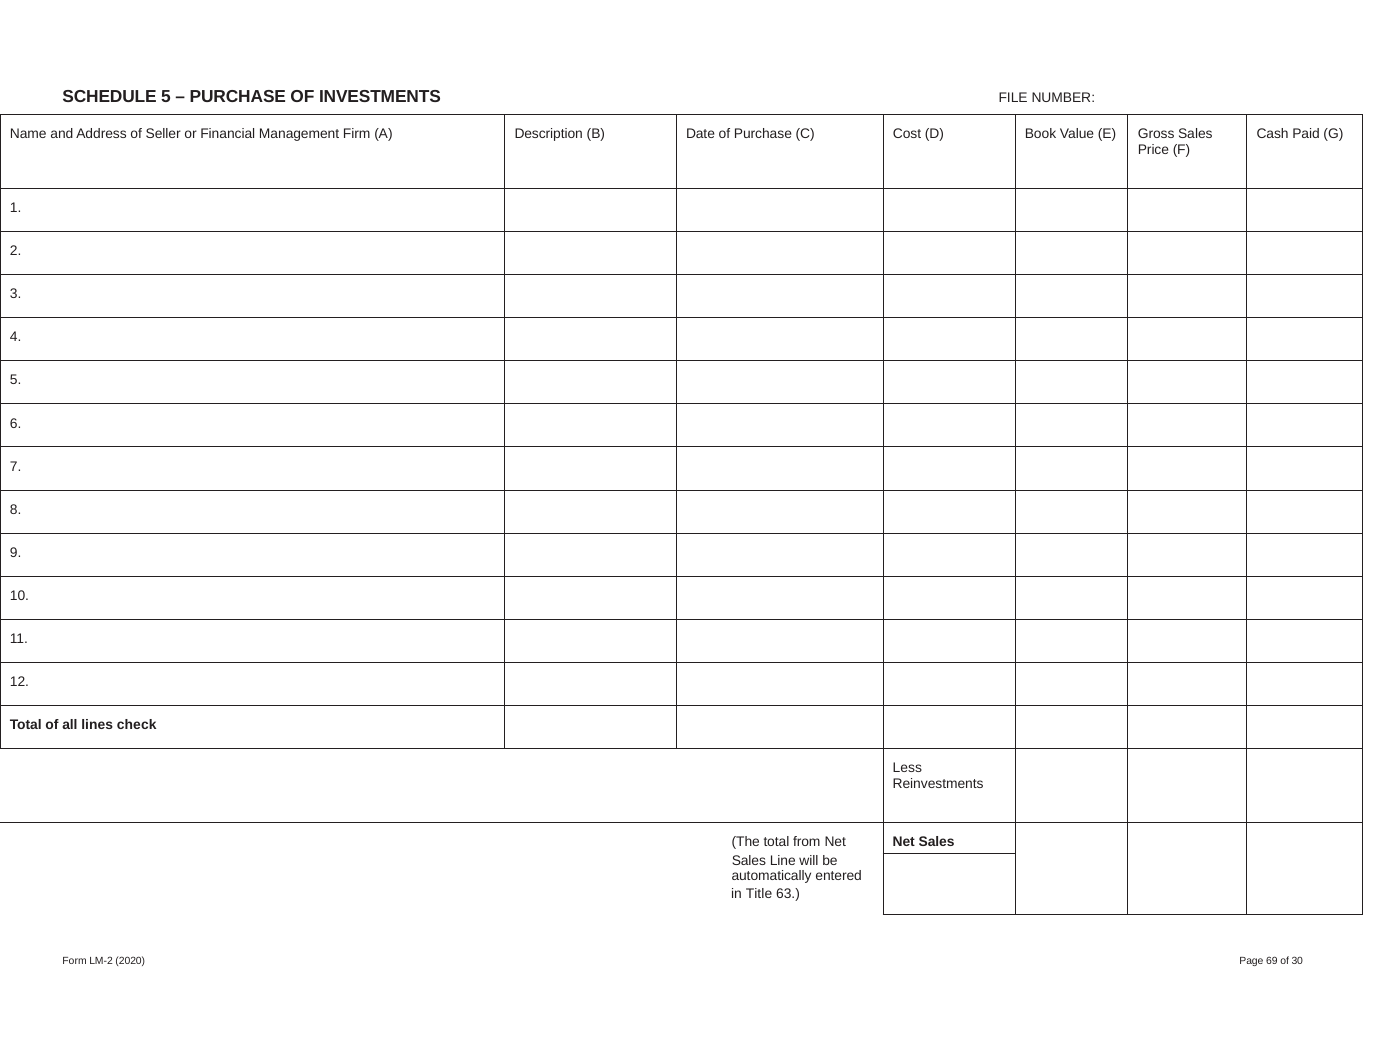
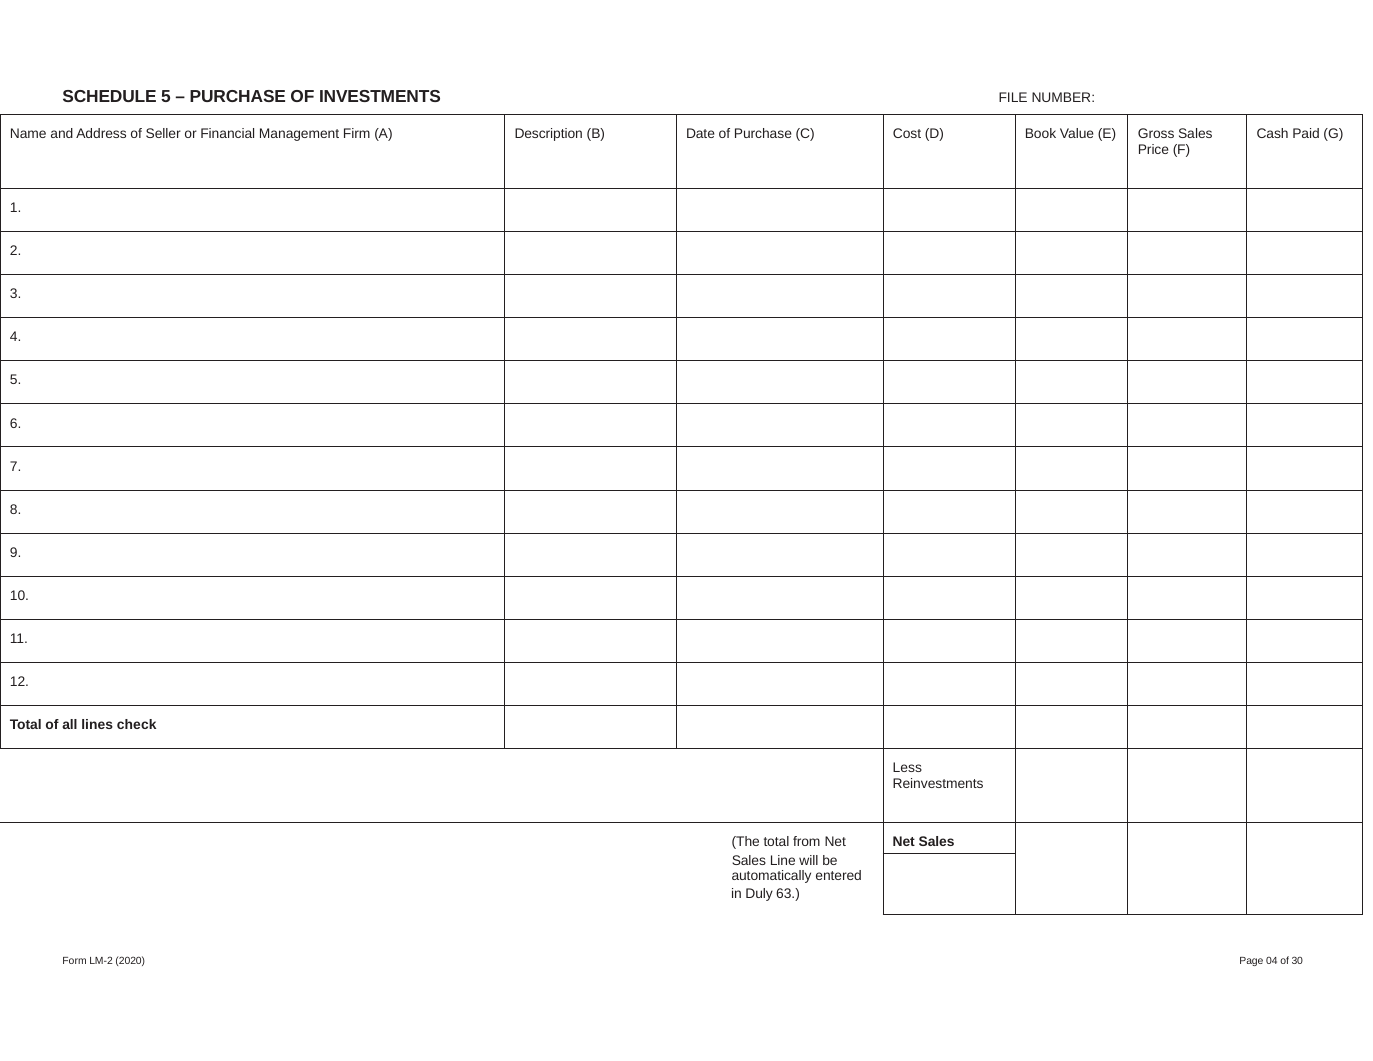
Title: Title -> Duly (759, 894)
69: 69 -> 04 (1272, 961)
